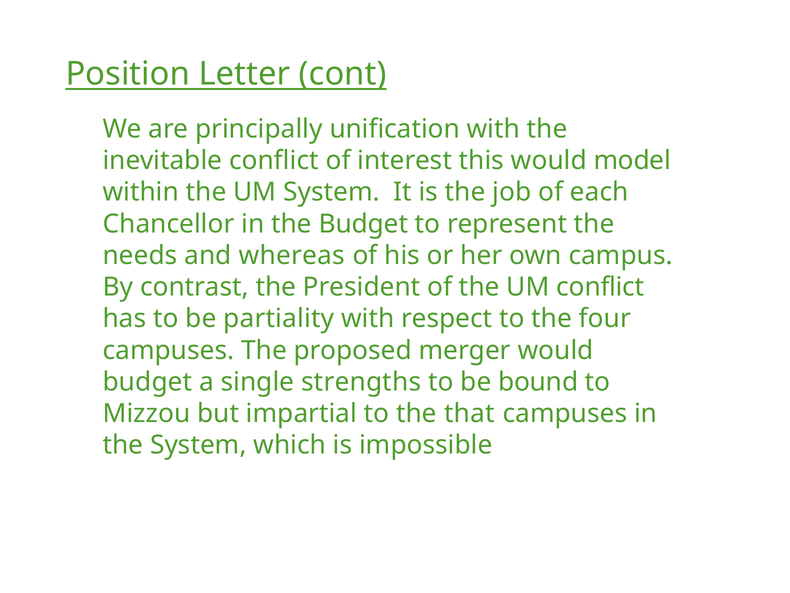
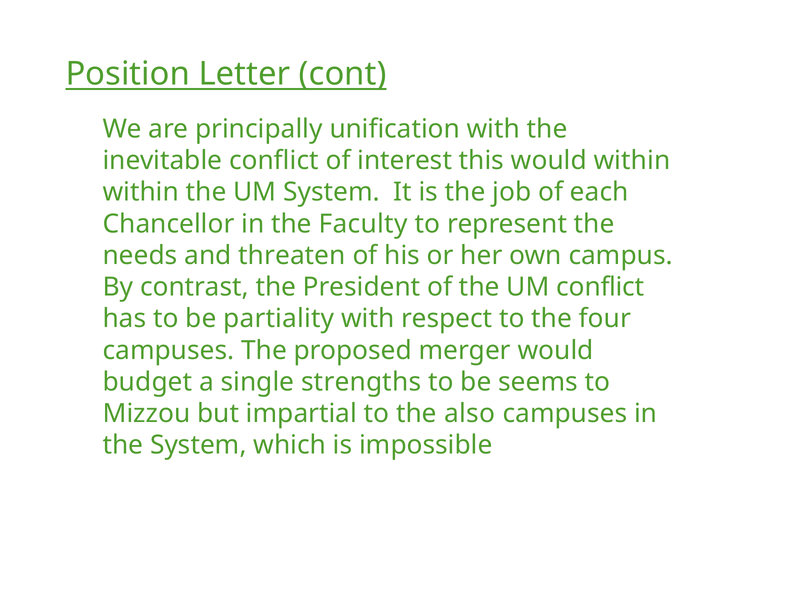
would model: model -> within (632, 160)
the Budget: Budget -> Faculty (363, 224)
whereas: whereas -> threaten (292, 255)
bound: bound -> seems (538, 382)
that: that -> also (470, 413)
